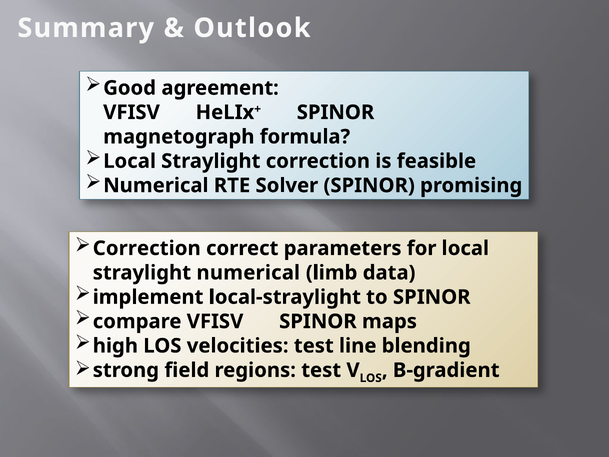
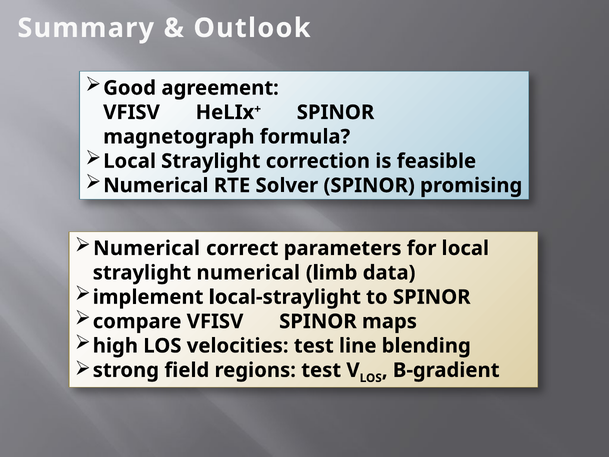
Correction: Correction -> Numerical (147, 248)
